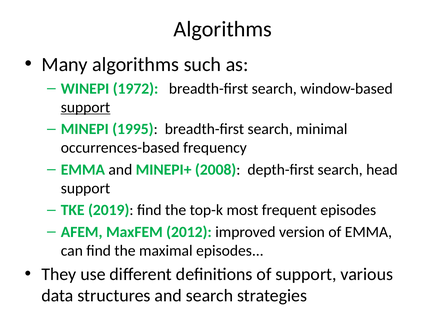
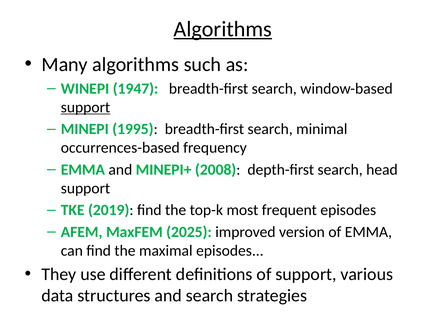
Algorithms underline: none -> present (223, 29)
1972: 1972 -> 1947 (136, 89)
2012: 2012 -> 2025 (189, 232)
